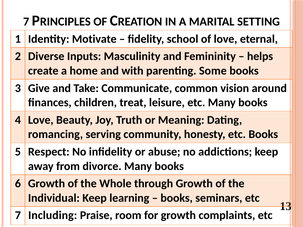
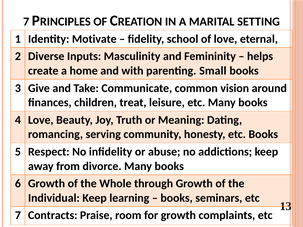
Some: Some -> Small (213, 71)
Including: Including -> Contracts (53, 216)
